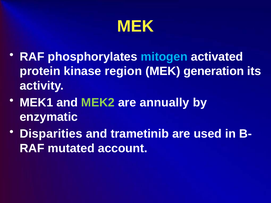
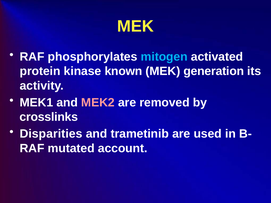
region: region -> known (123, 71)
MEK2 colour: light green -> pink (98, 103)
annually: annually -> removed (165, 103)
enzymatic: enzymatic -> crosslinks (49, 117)
